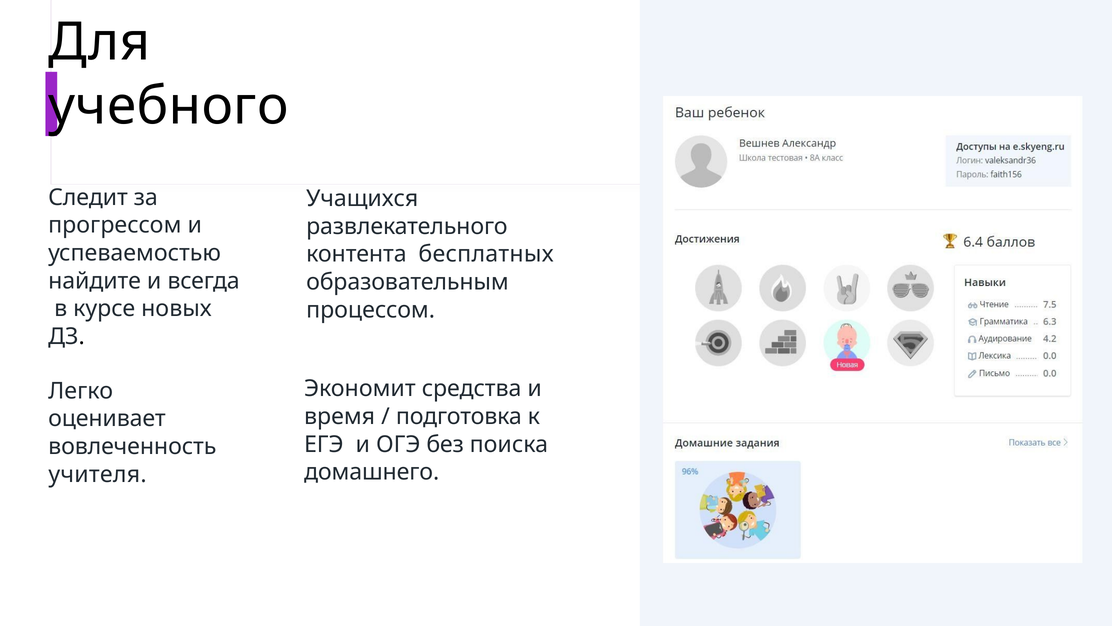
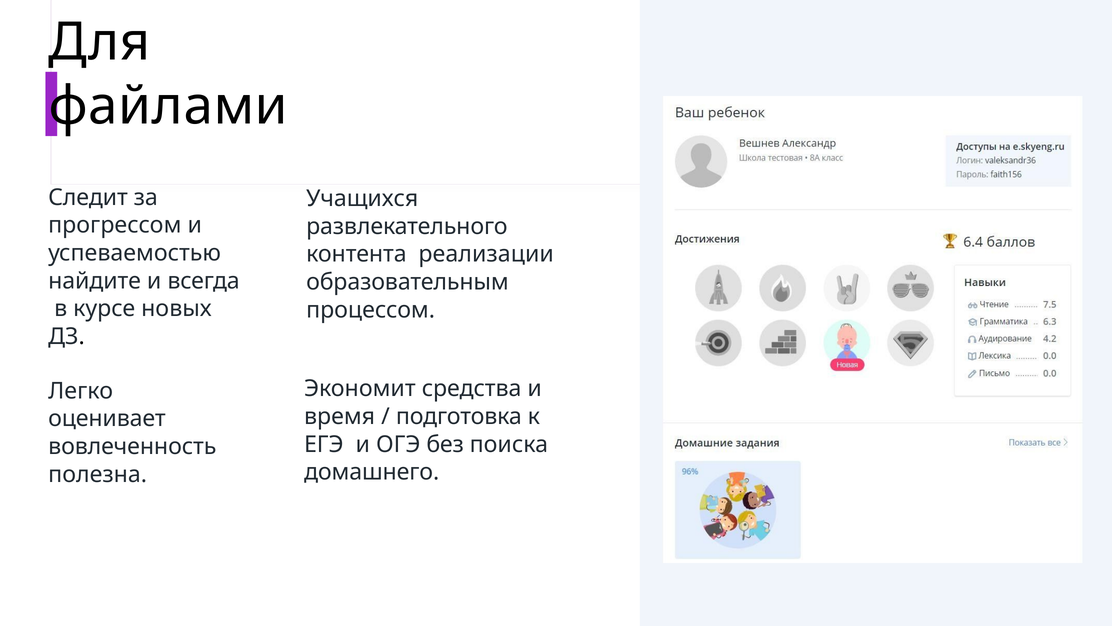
учебного: учебного -> файлами (168, 106)
бесплатных: бесплатных -> реализации (486, 254)
учителя: учителя -> полезна (98, 474)
